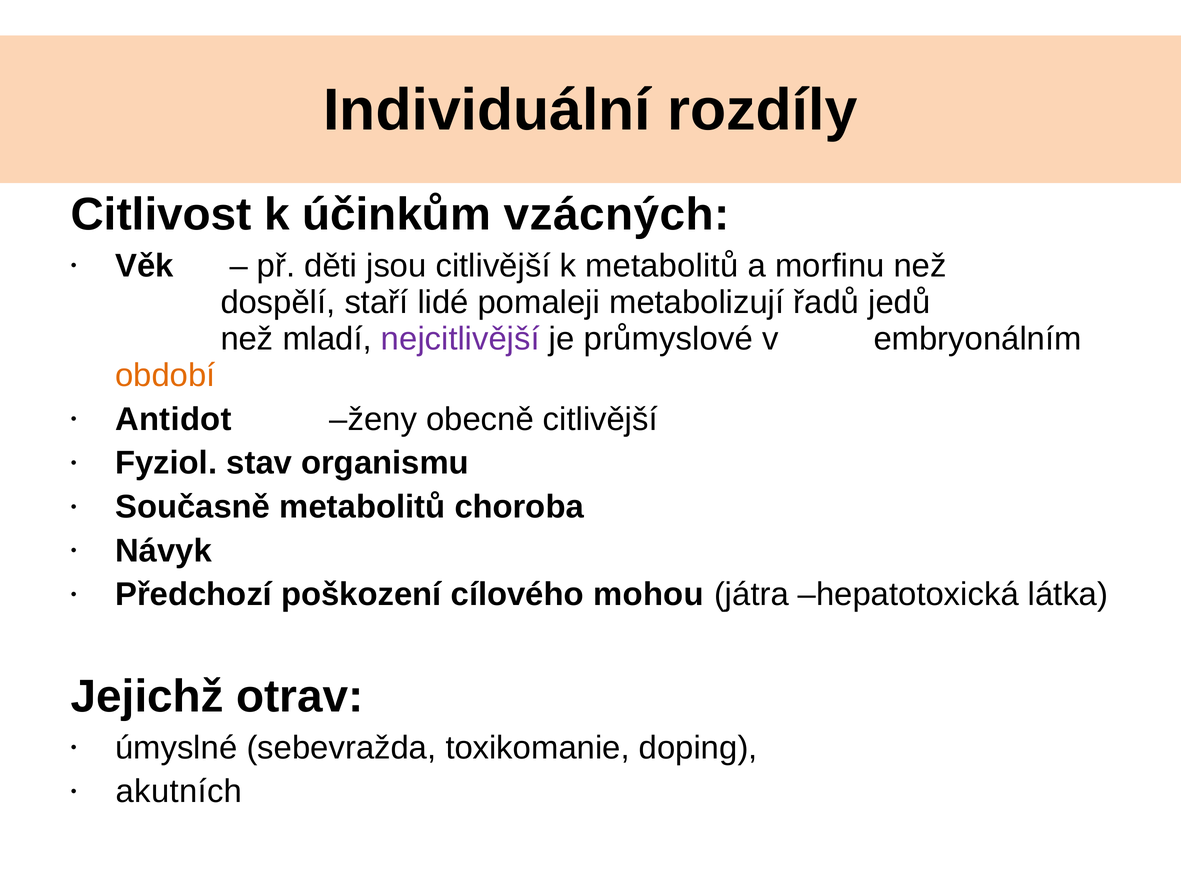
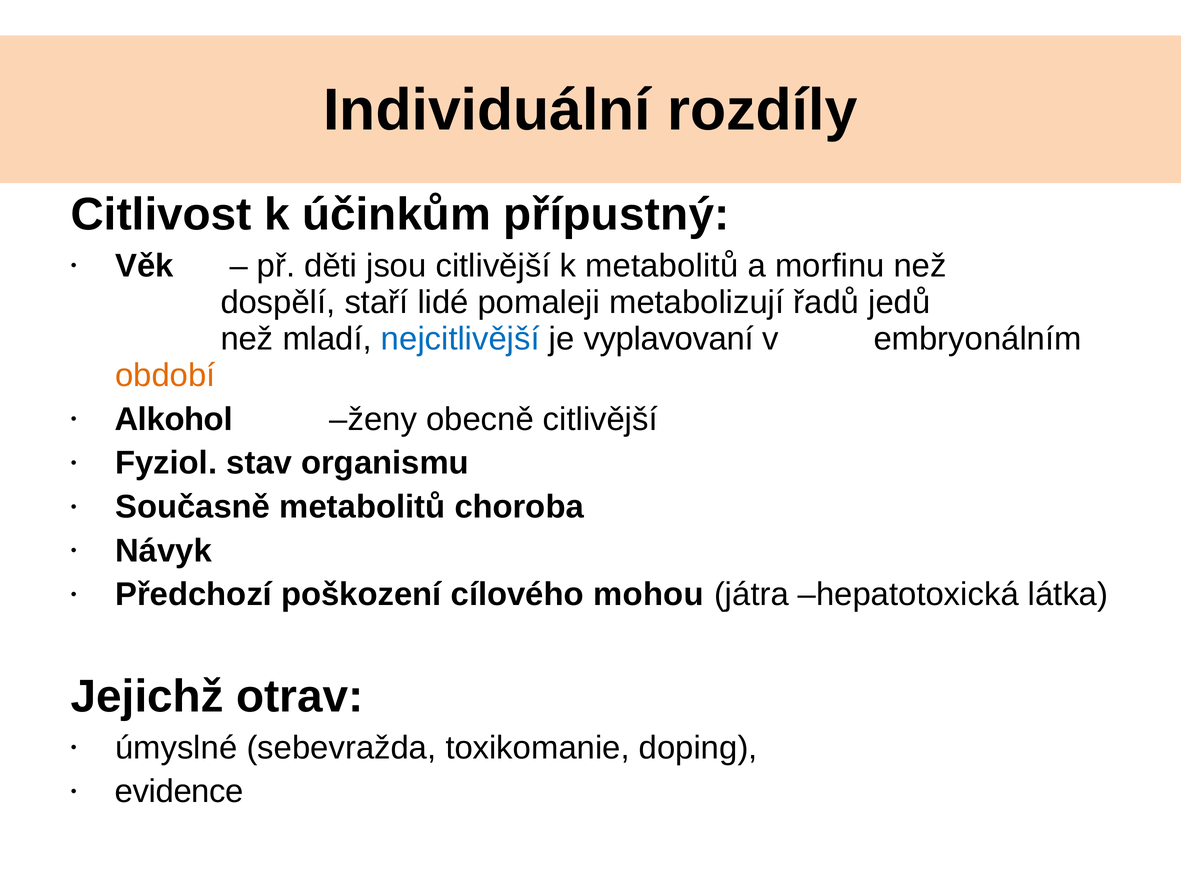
vzácných: vzácných -> přípustný (617, 215)
nejcitlivější colour: purple -> blue (460, 339)
průmyslové: průmyslové -> vyplavovaní (669, 339)
Antidot: Antidot -> Alkohol (174, 419)
akutních: akutních -> evidence (179, 791)
